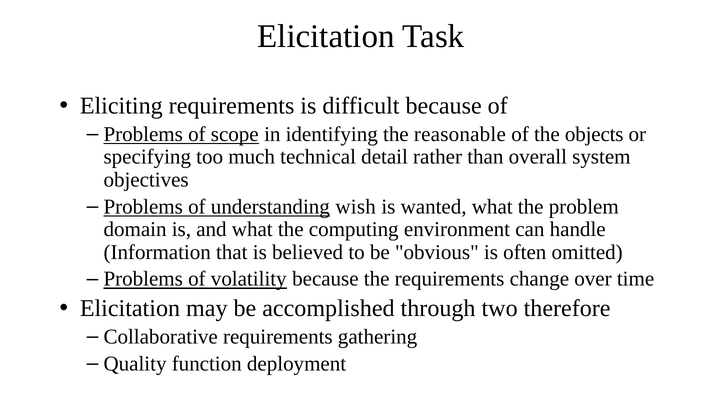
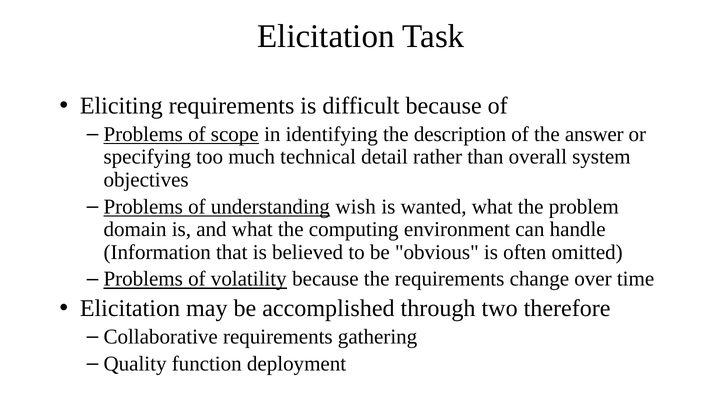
reasonable: reasonable -> description (460, 134)
objects: objects -> answer (594, 134)
